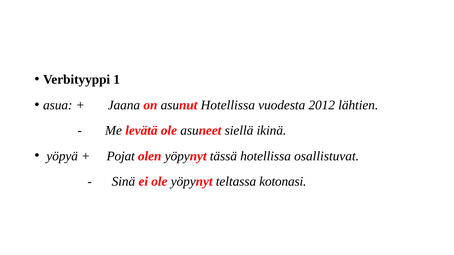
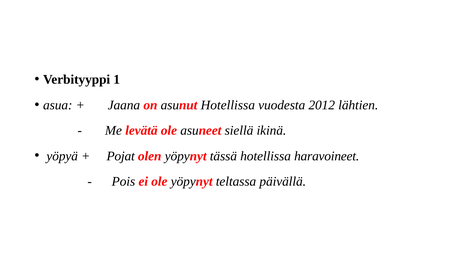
osallistuvat: osallistuvat -> haravoineet (327, 156)
Sinä: Sinä -> Pois (123, 182)
kotonasi: kotonasi -> päivällä (283, 182)
